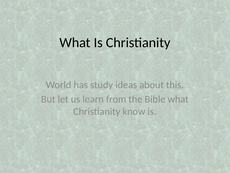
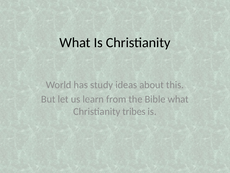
know: know -> tribes (134, 111)
